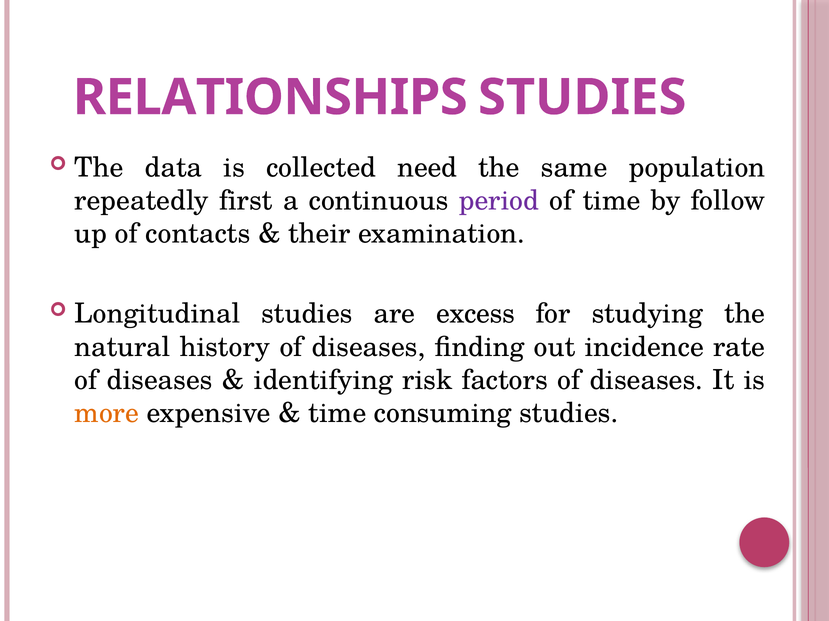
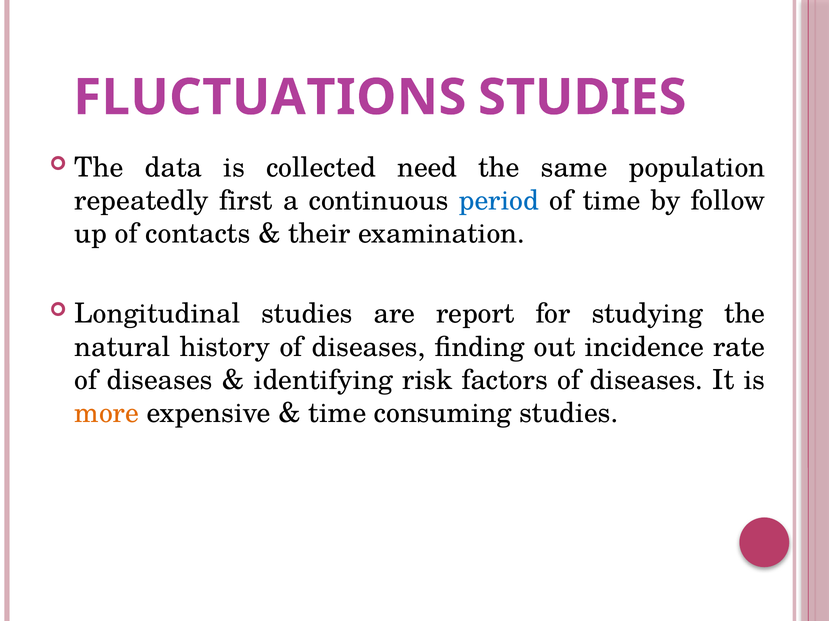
RELATIONSHIPS: RELATIONSHIPS -> FLUCTUATIONS (270, 98)
period colour: purple -> blue (499, 201)
excess: excess -> report (475, 314)
